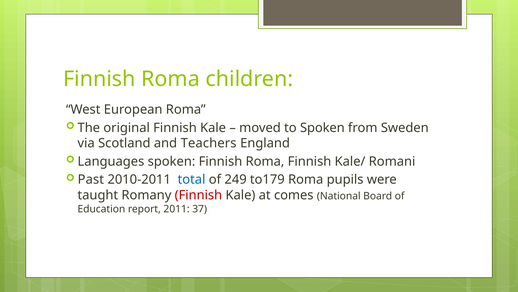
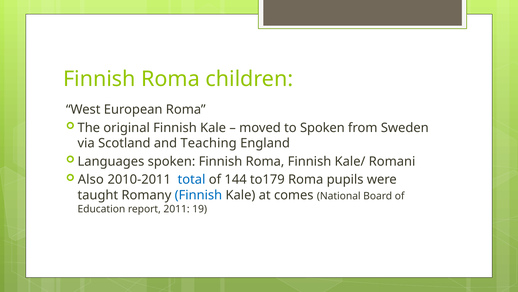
Teachers: Teachers -> Teaching (209, 143)
Past: Past -> Also (91, 179)
249: 249 -> 144 (236, 179)
Finnish colour: red -> blue (198, 195)
37: 37 -> 19 (200, 209)
